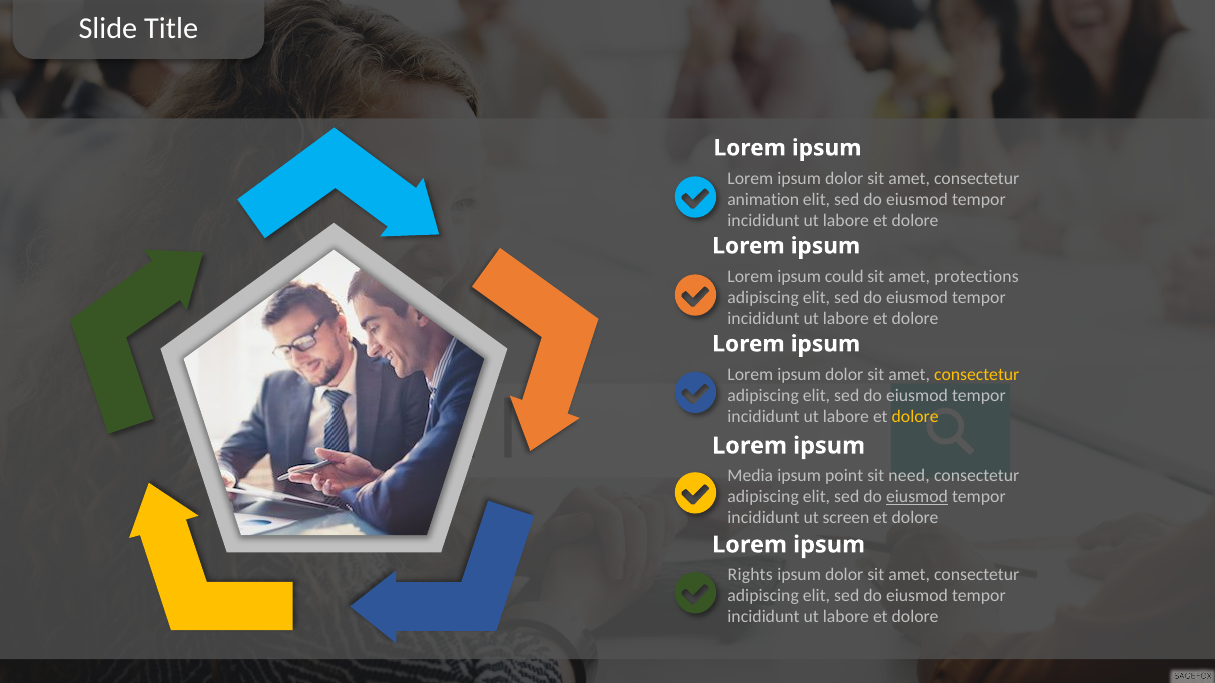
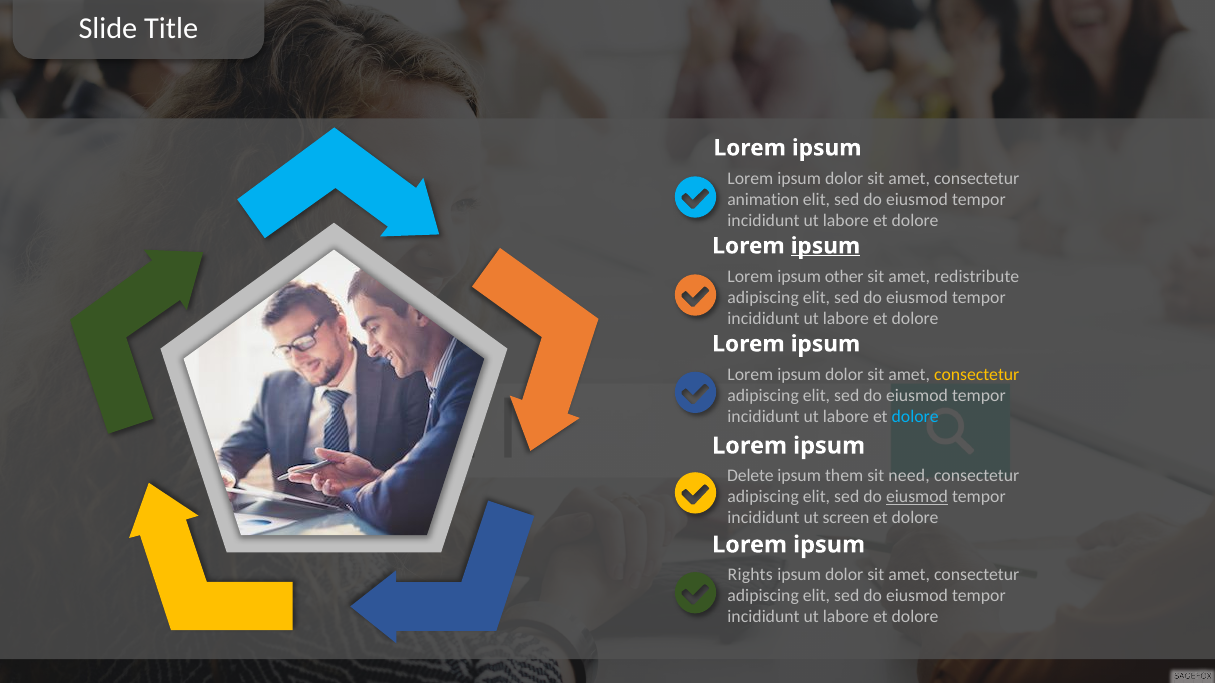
ipsum underline: none -> present (825, 246)
could: could -> other (844, 276)
protections: protections -> redistribute (977, 276)
dolore colour: yellow -> light blue (915, 417)
Media: Media -> Delete (750, 476)
point: point -> them (844, 476)
